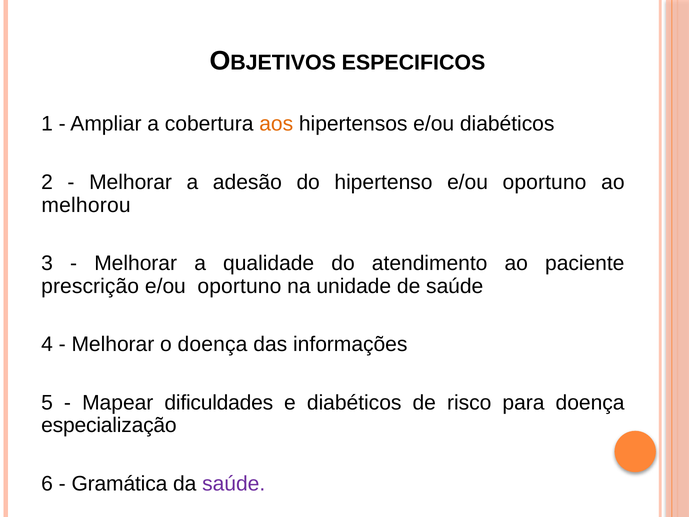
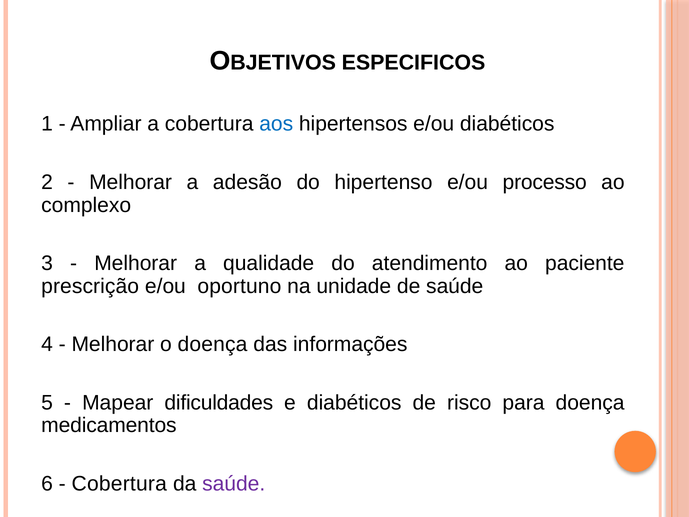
aos colour: orange -> blue (276, 124)
hipertenso e/ou oportuno: oportuno -> processo (545, 182)
melhorou: melhorou -> complexo (86, 205)
especialização: especialização -> medicamentos (109, 425)
Gramática: Gramática -> Cobertura (119, 484)
